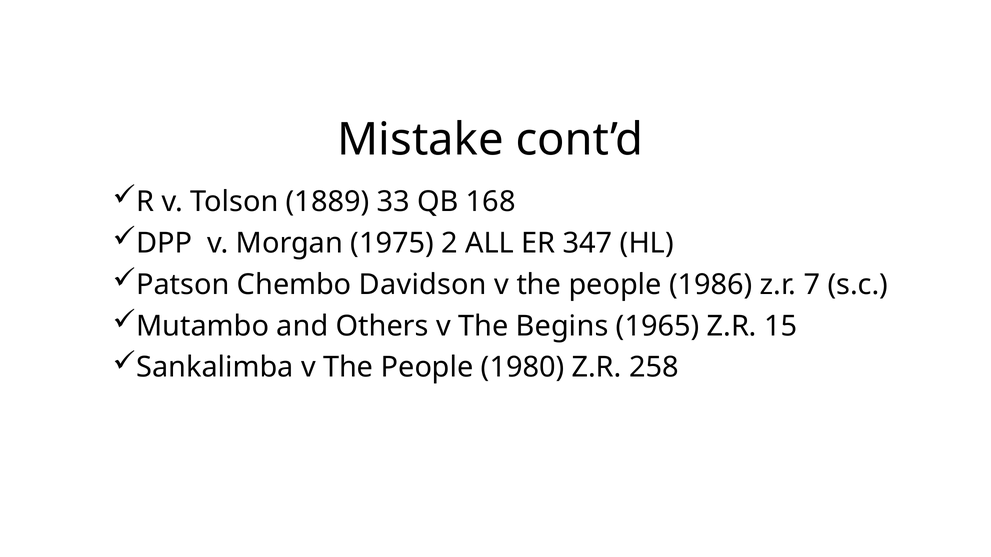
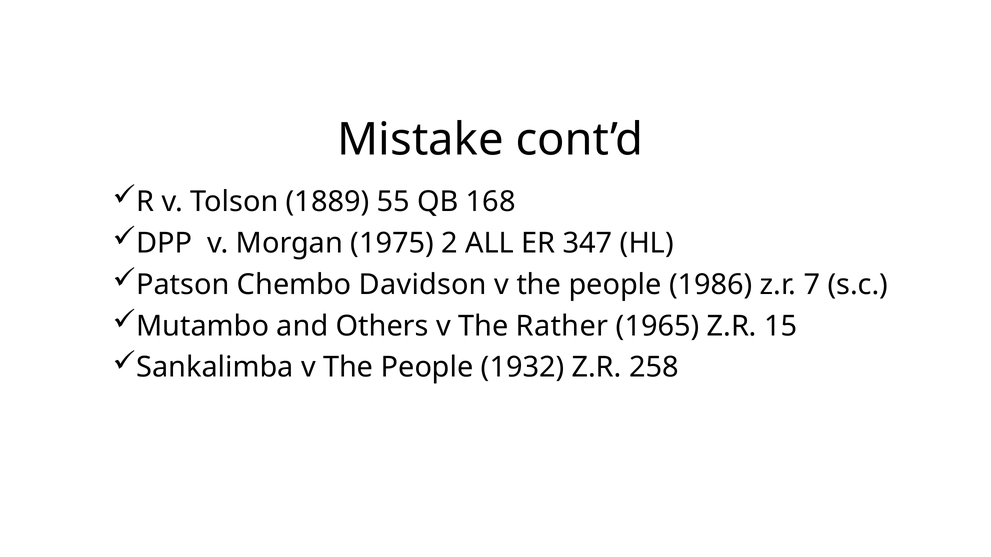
33: 33 -> 55 (393, 202)
Begins: Begins -> Rather (562, 326)
1980: 1980 -> 1932 (523, 368)
